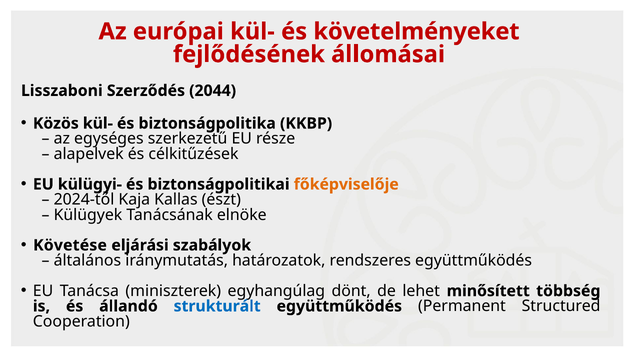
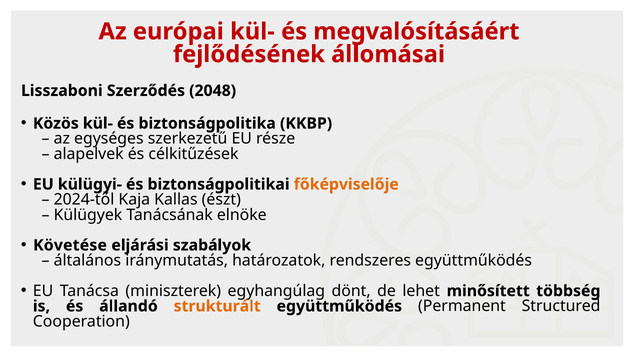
követelményeket: követelményeket -> megvalósításáért (416, 31)
2044: 2044 -> 2048 (213, 91)
strukturált colour: blue -> orange (217, 306)
